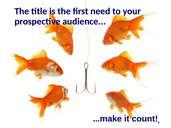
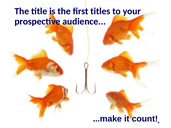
need: need -> titles (100, 11)
